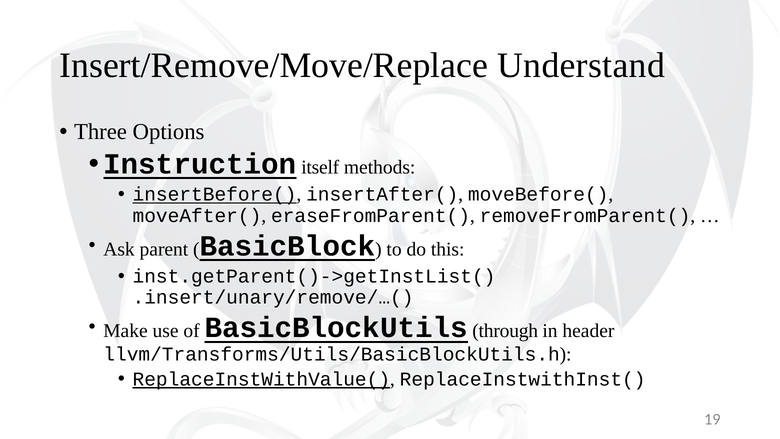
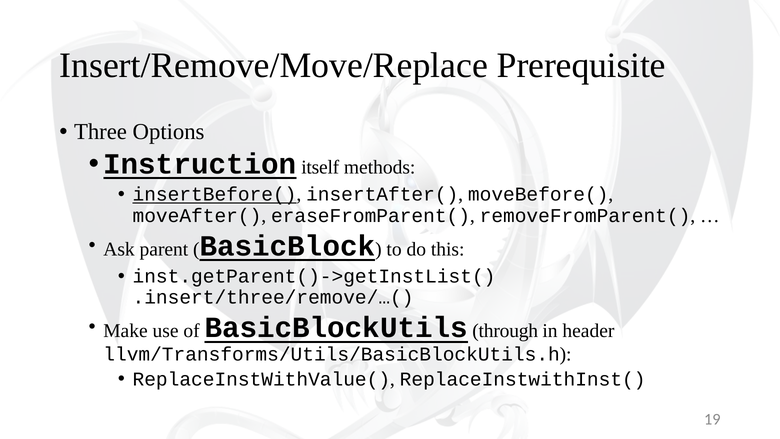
Understand: Understand -> Prerequisite (581, 66)
.insert/unary/remove/…(: .insert/unary/remove/…( -> .insert/three/remove/…( (273, 297)
ReplaceInstWithValue( underline: present -> none (261, 379)
